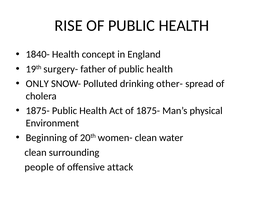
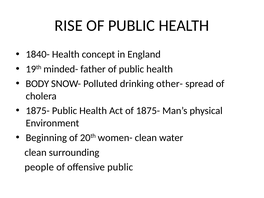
surgery-: surgery- -> minded- (61, 69)
ONLY: ONLY -> BODY (37, 84)
offensive attack: attack -> public (120, 167)
